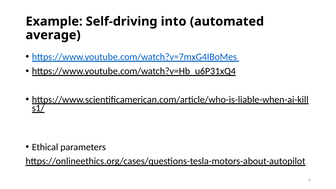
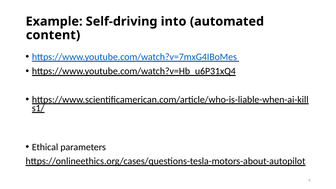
average: average -> content (53, 35)
